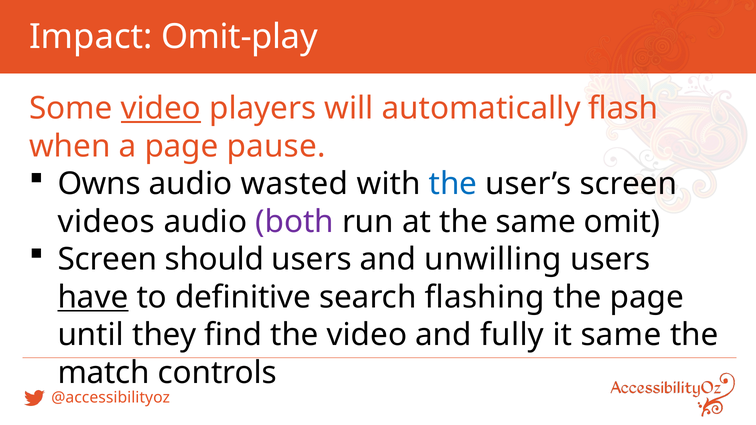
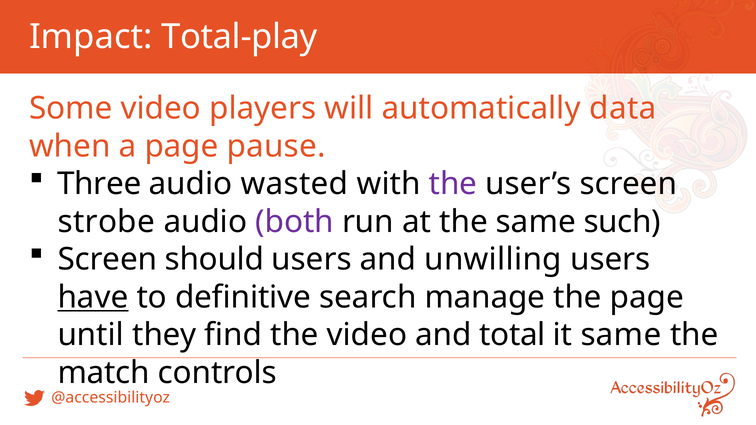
Omit-play: Omit-play -> Total-play (239, 37)
video underline: present -> none (161, 108)
flash: flash -> data (623, 108)
Owns: Owns -> Three (99, 184)
the colour: blue -> purple (453, 184)
videos: videos -> strobe (106, 222)
omit: omit -> such (622, 222)
flashing: flashing -> manage (485, 297)
fully: fully -> total (512, 335)
